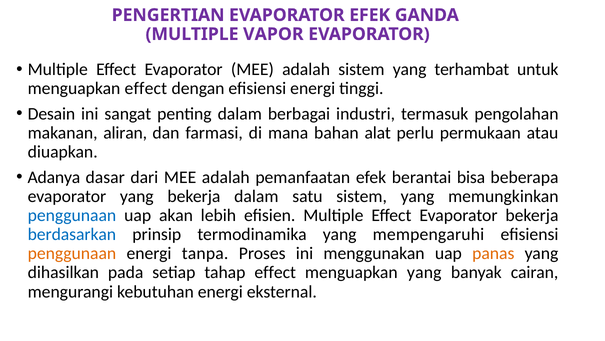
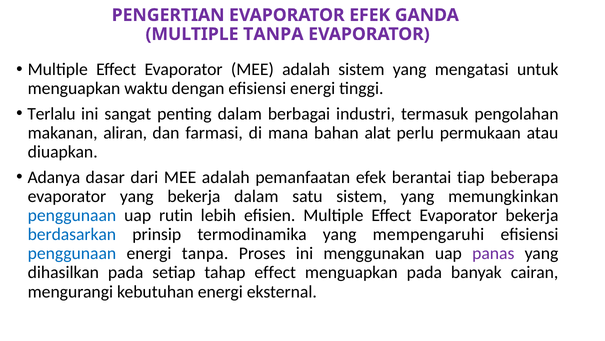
MULTIPLE VAPOR: VAPOR -> TANPA (273, 34)
terhambat: terhambat -> mengatasi (472, 69)
menguapkan effect: effect -> waktu (146, 88)
Desain: Desain -> Terlalu (51, 114)
bisa: bisa -> tiap (471, 177)
akan: akan -> rutin (176, 215)
penggunaan colour: orange -> blue (72, 253)
panas colour: orange -> purple (493, 253)
menguapkan yang: yang -> pada (424, 272)
